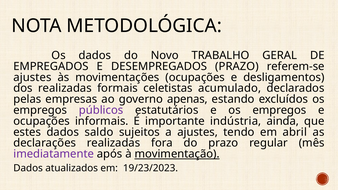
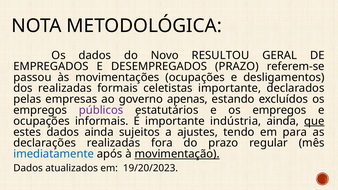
TRABALHO: TRABALHO -> RESULTOU (220, 55)
ajustes: ajustes -> passou (32, 77)
celetistas acumulado: acumulado -> importante (230, 88)
que underline: none -> present (314, 121)
dados saldo: saldo -> ainda (99, 132)
abril: abril -> para (295, 132)
imediatamente colour: purple -> blue (54, 154)
19/23/2023: 19/23/2023 -> 19/20/2023 (150, 168)
